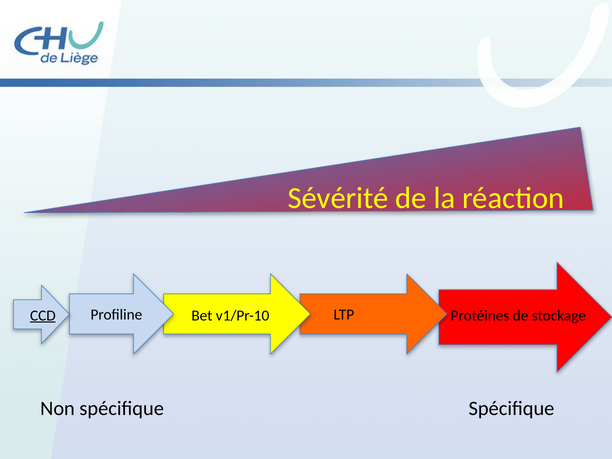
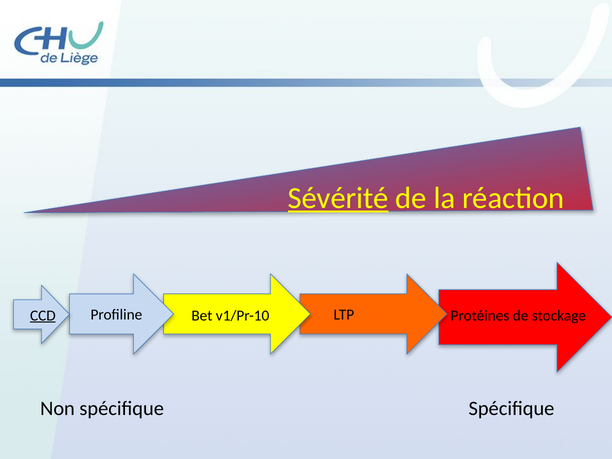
Sévérité underline: none -> present (338, 198)
